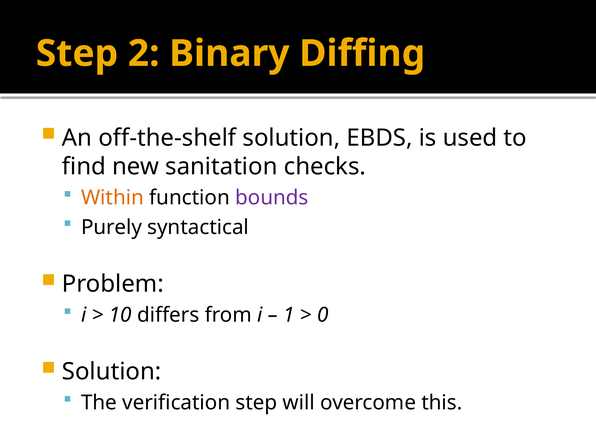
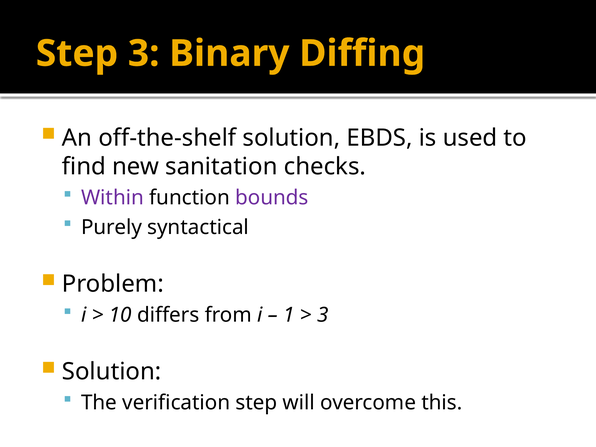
Step 2: 2 -> 3 (144, 54)
Within colour: orange -> purple (112, 198)
0: 0 -> 3 (323, 315)
